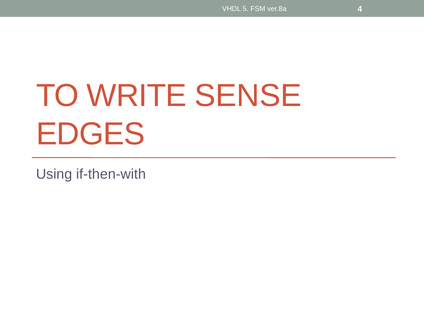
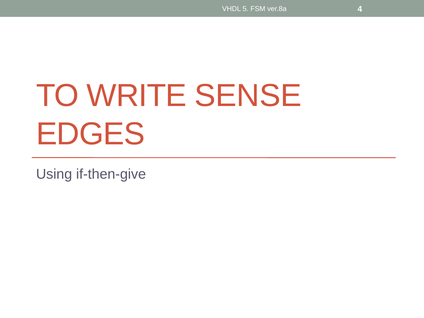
if-then-with: if-then-with -> if-then-give (111, 174)
